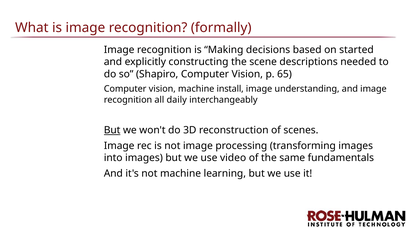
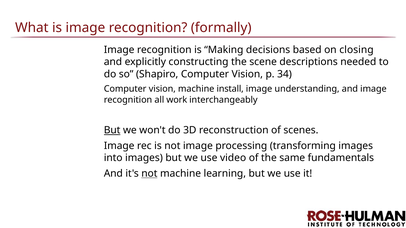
started: started -> closing (356, 50)
65: 65 -> 34 (284, 74)
daily: daily -> work (177, 100)
not underline: none -> present (149, 174)
